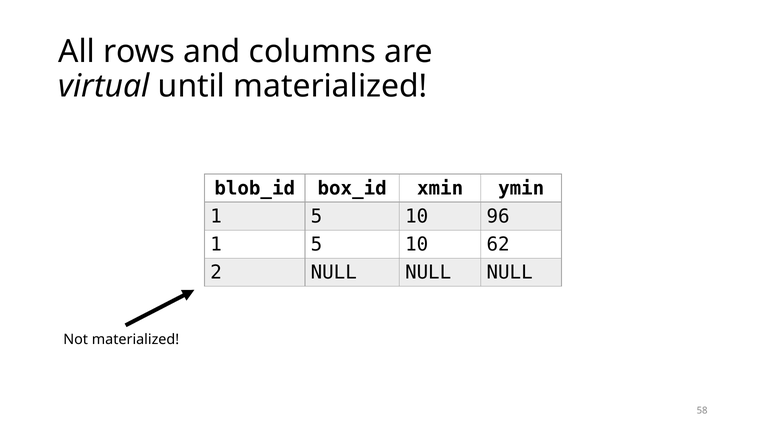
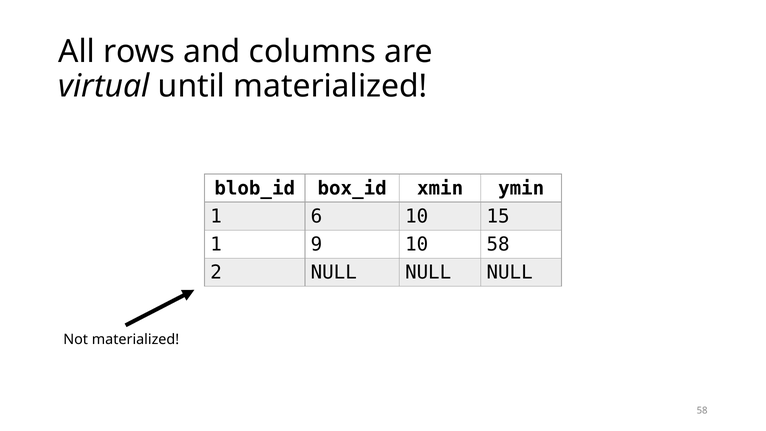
5: 5 -> 6 (316, 216)
96: 96 -> 15 (498, 216)
5: 5 -> 9 (316, 244)
10 62: 62 -> 58 (498, 244)
